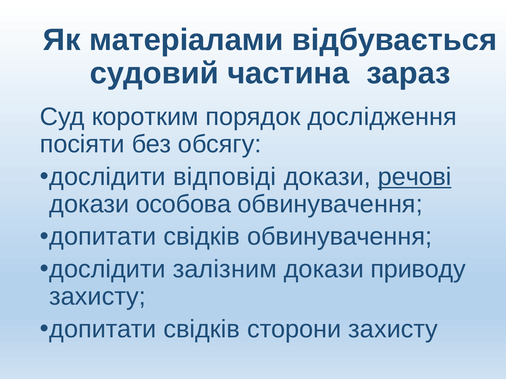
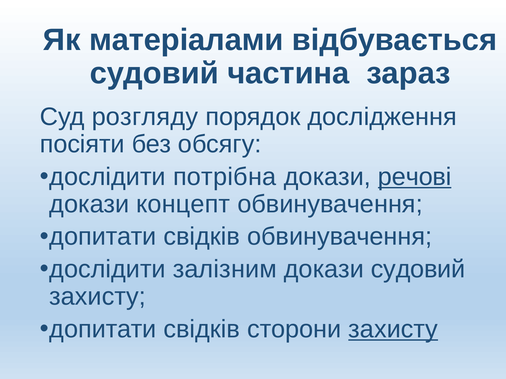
коротким: коротким -> розгляду (145, 117)
відповіді: відповіді -> потрібна (225, 177)
особова: особова -> концепт (183, 204)
докази приводу: приводу -> судовий (418, 270)
захисту underline: none -> present (393, 329)
